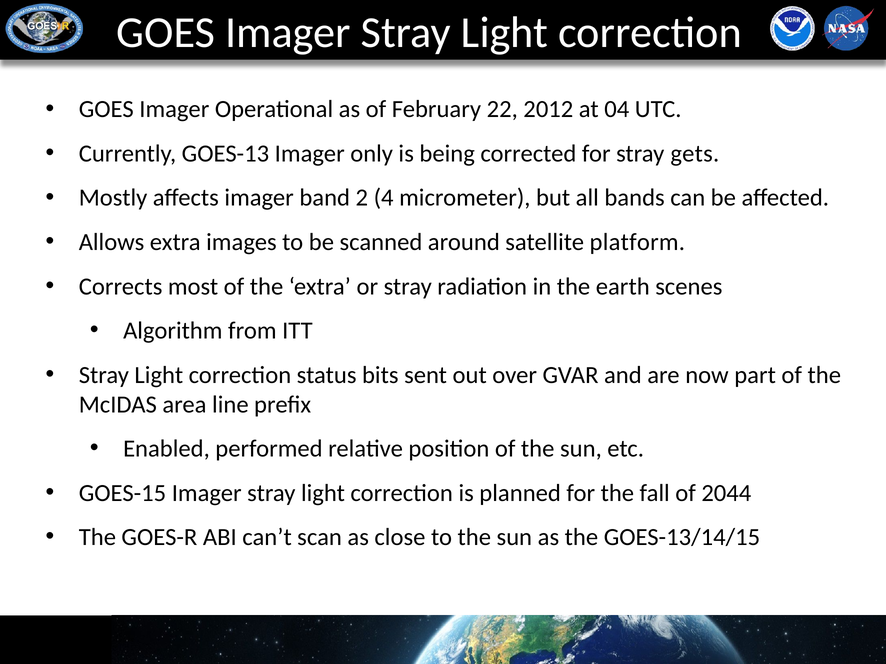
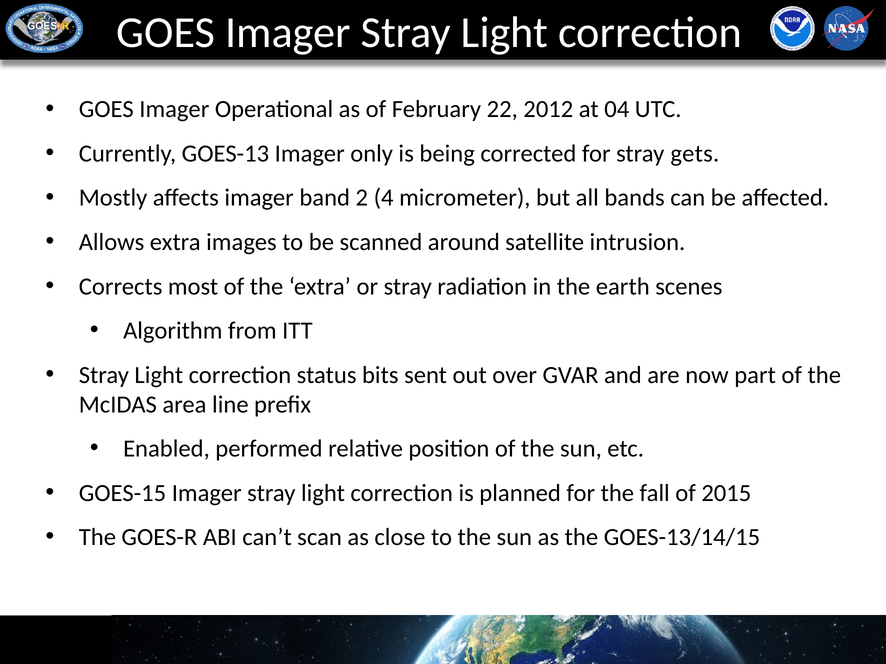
platform: platform -> intrusion (637, 242)
2044: 2044 -> 2015 (726, 493)
